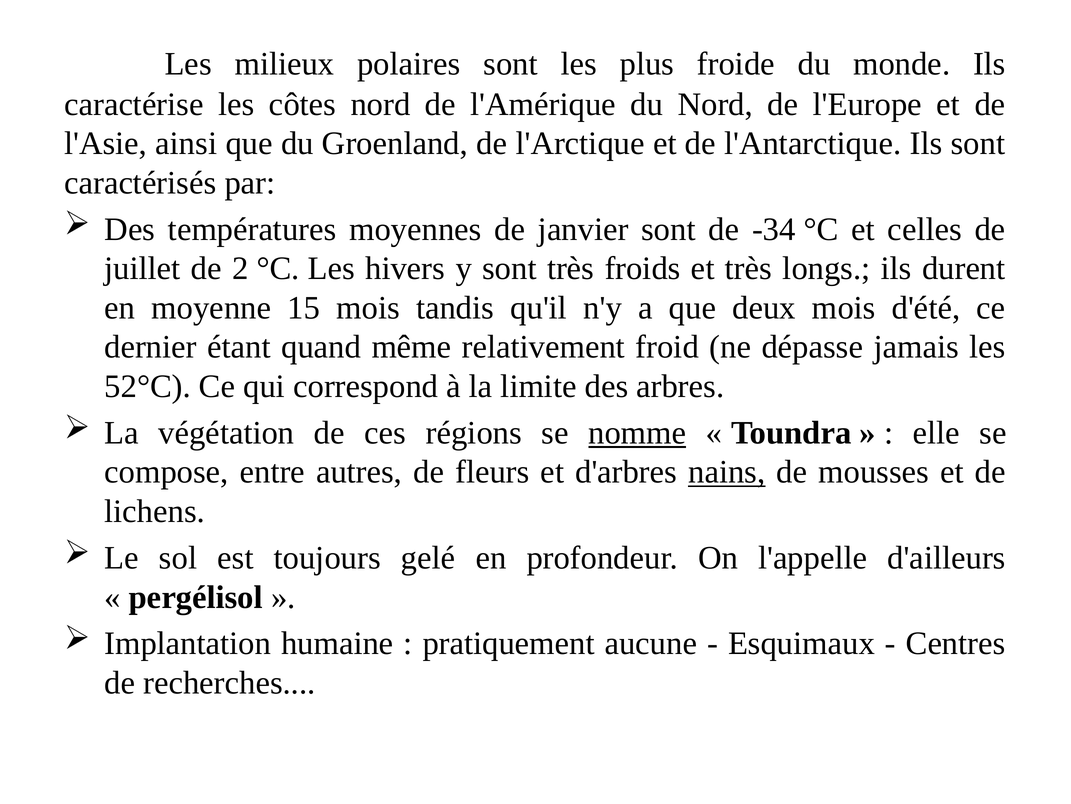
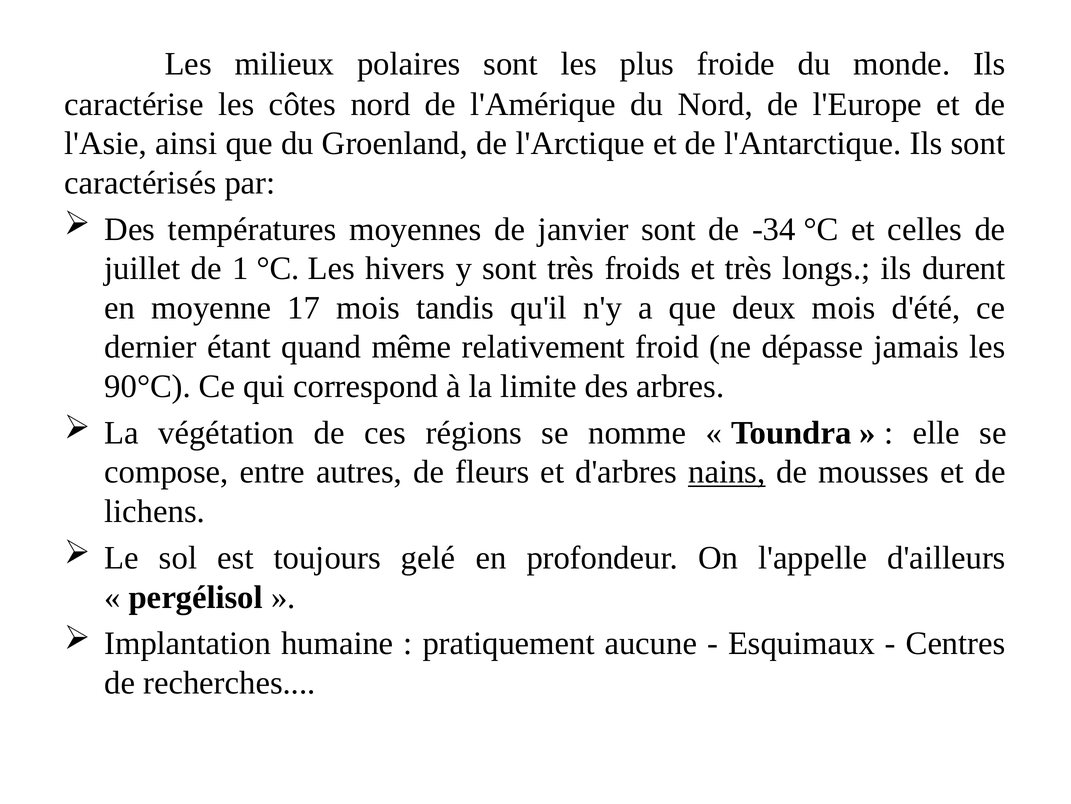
2: 2 -> 1 (240, 268)
15: 15 -> 17 (304, 308)
52°C: 52°C -> 90°C (148, 386)
nomme underline: present -> none (637, 432)
